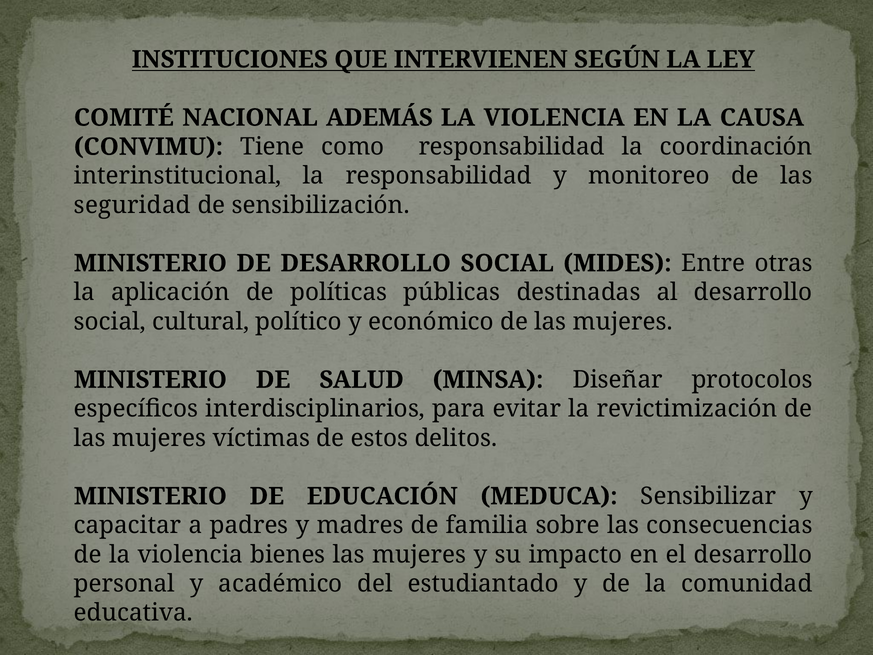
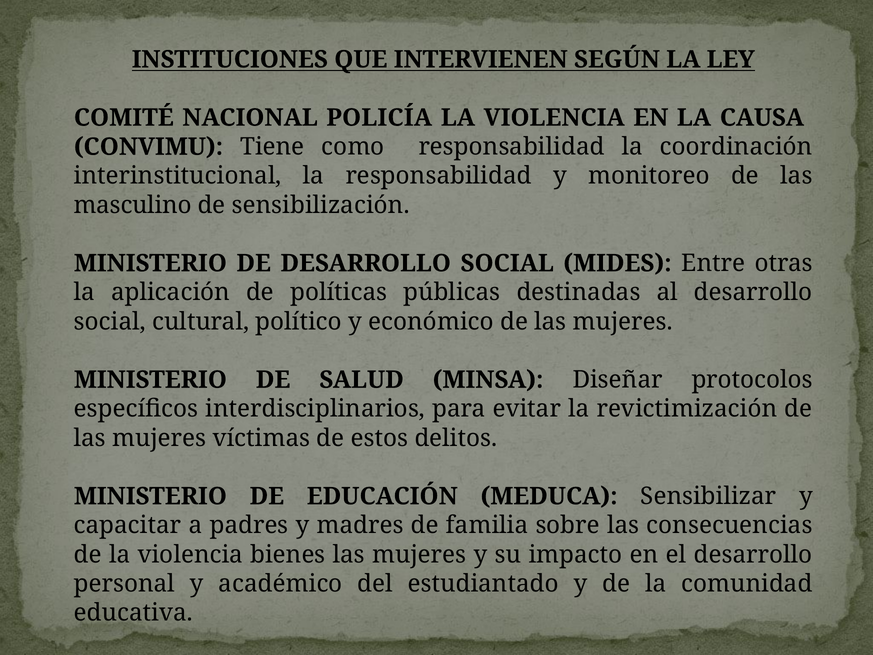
ADEMÁS: ADEMÁS -> POLICÍA (379, 118)
seguridad: seguridad -> masculino (133, 205)
